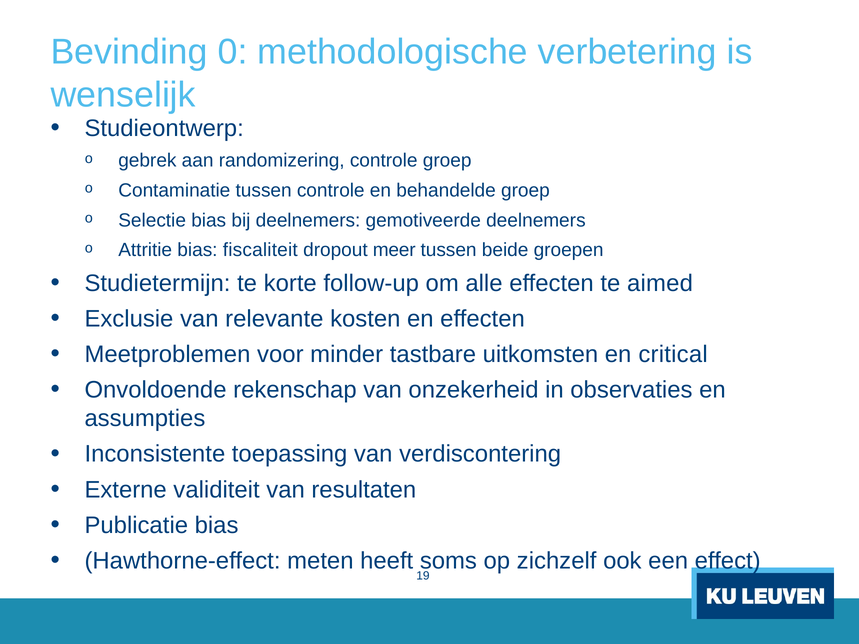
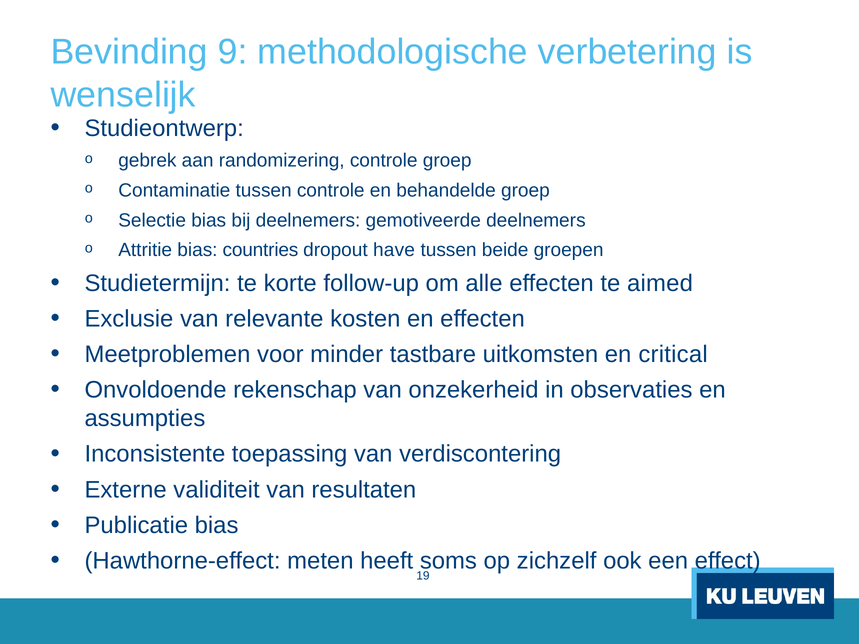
0: 0 -> 9 (233, 52)
fiscaliteit: fiscaliteit -> countries (260, 250)
meer: meer -> have (394, 250)
